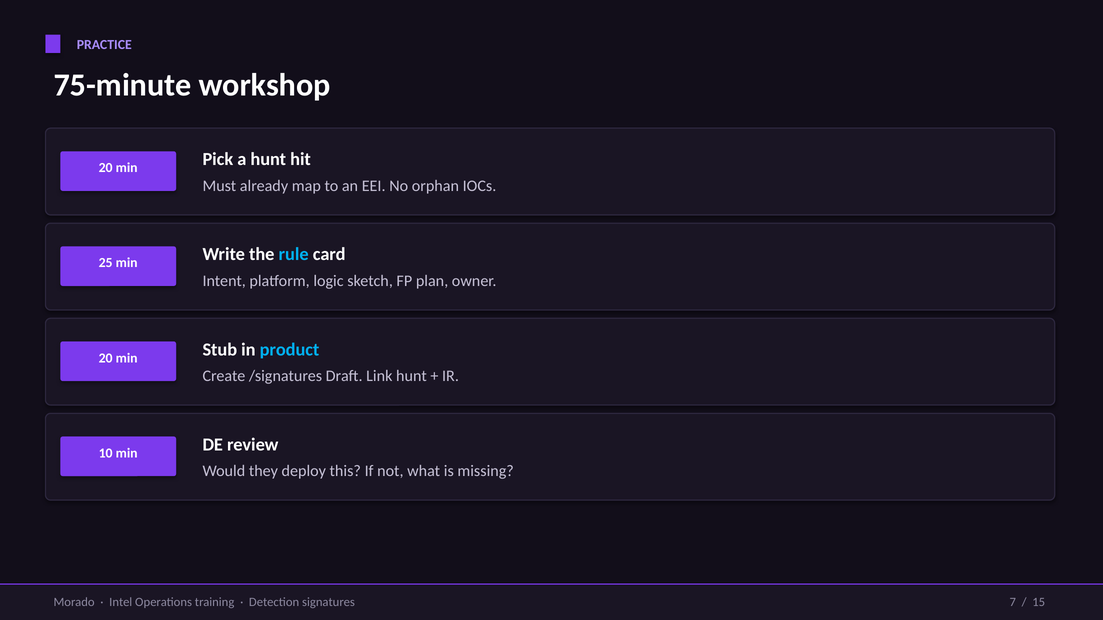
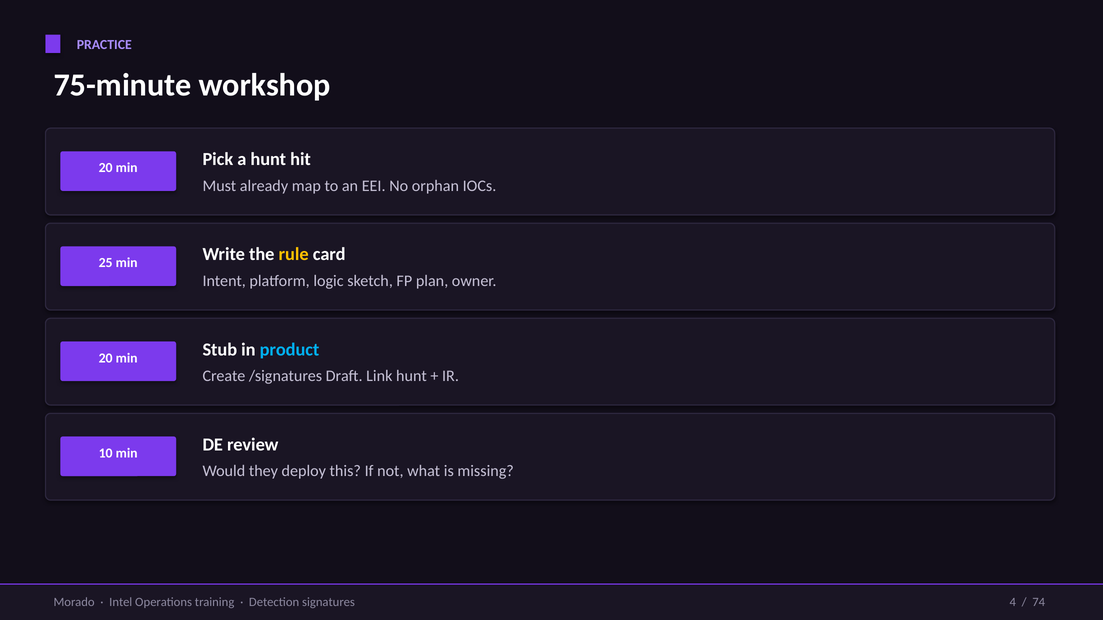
rule colour: light blue -> yellow (294, 255)
7: 7 -> 4 (1013, 602)
15: 15 -> 74 (1039, 602)
